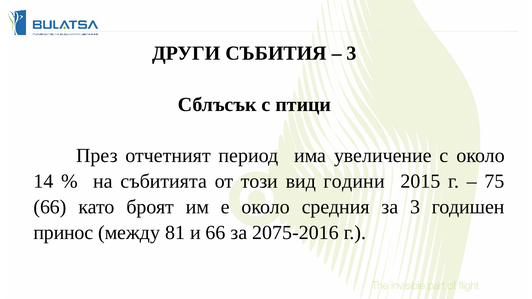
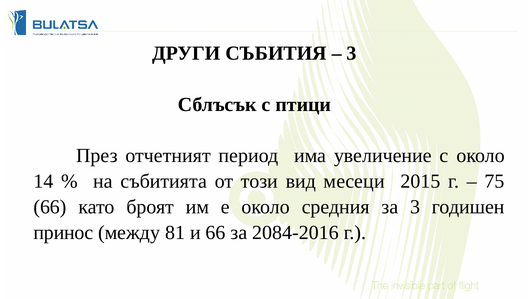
години: години -> месеци (354, 181)
2075-2016: 2075-2016 -> 2084-2016 (296, 233)
